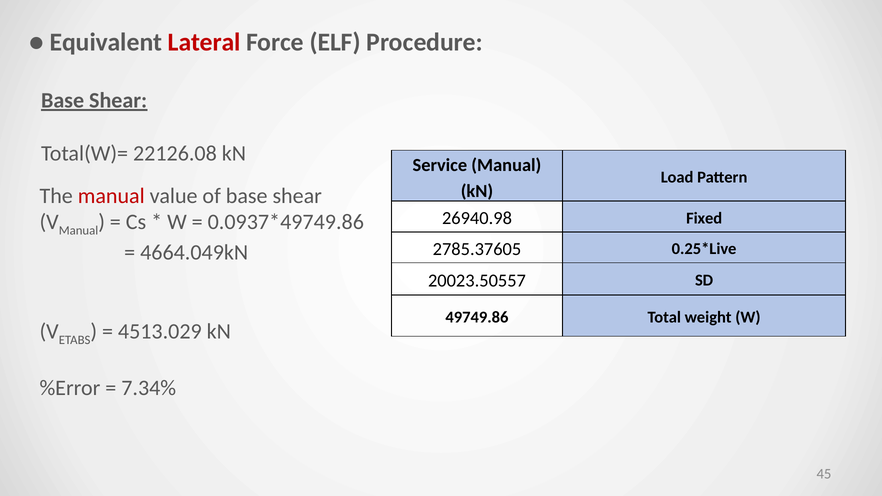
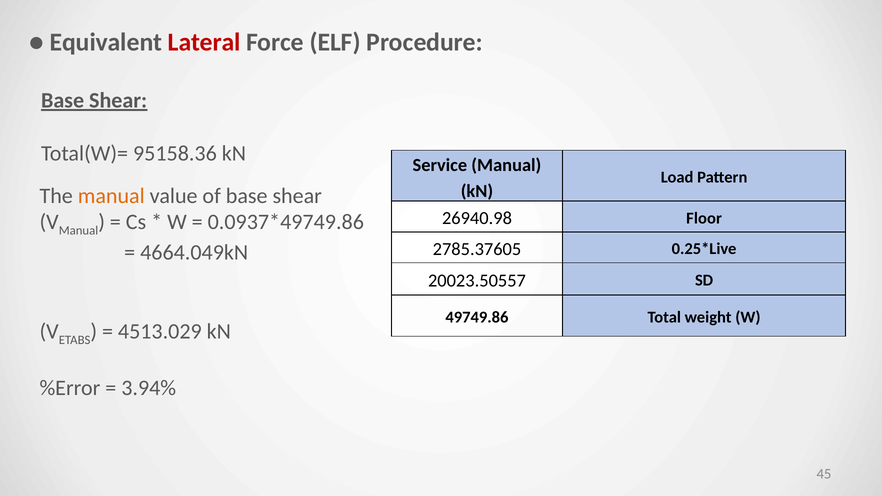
22126.08: 22126.08 -> 95158.36 (175, 154)
manual colour: red -> orange (111, 196)
Fixed: Fixed -> Floor (704, 218)
7.34%: 7.34% -> 3.94% (149, 388)
